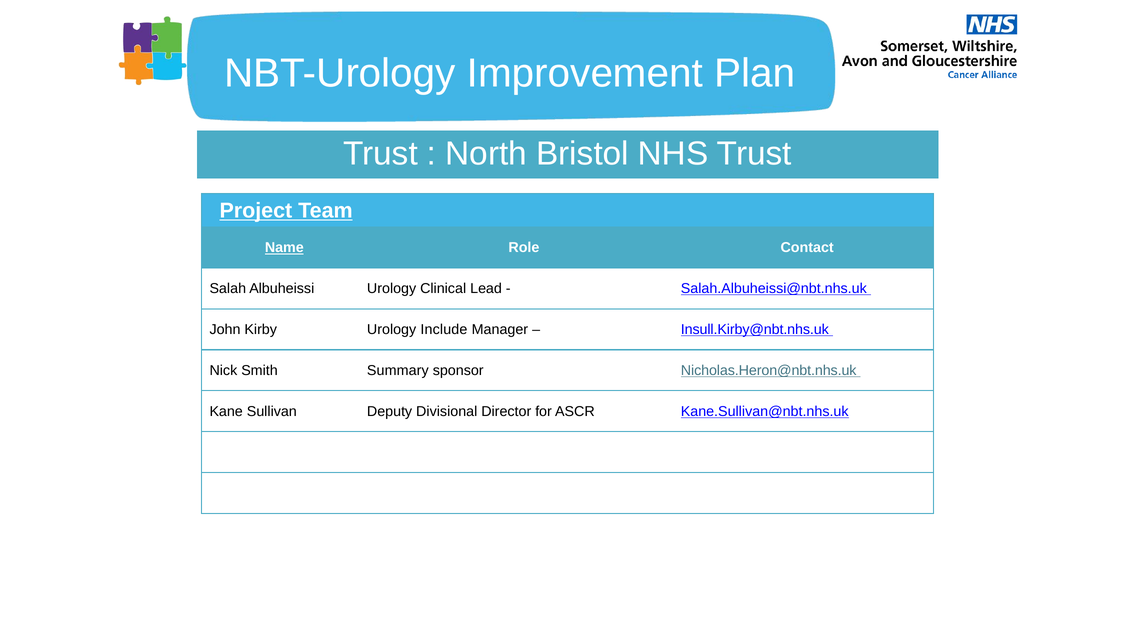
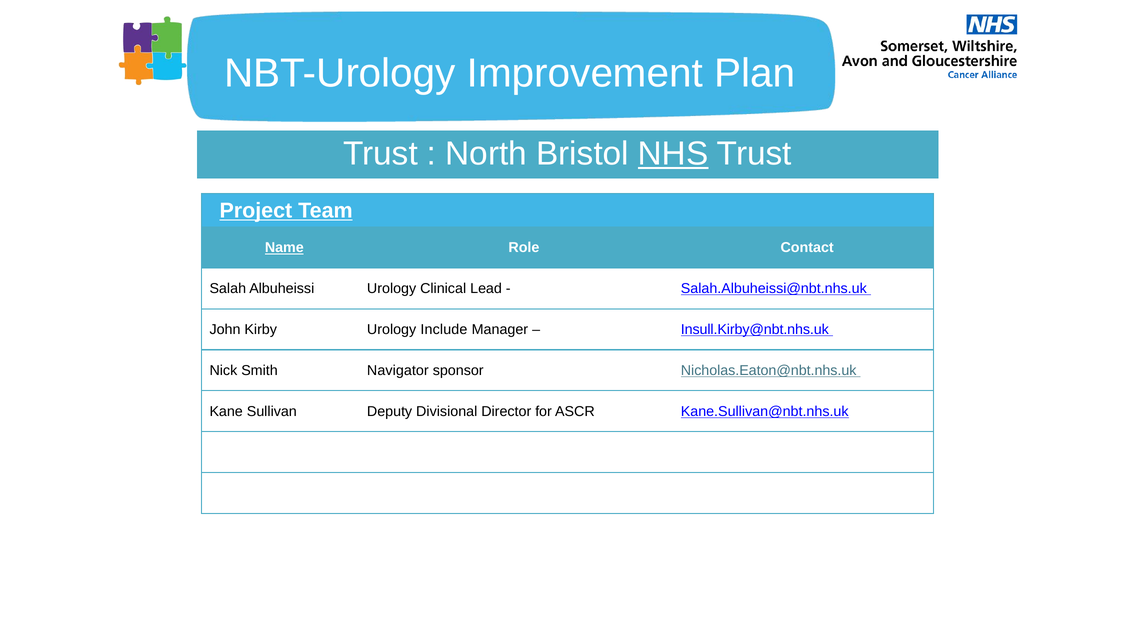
NHS underline: none -> present (673, 154)
Summary: Summary -> Navigator (398, 371)
Nicholas.Heron@nbt.nhs.uk: Nicholas.Heron@nbt.nhs.uk -> Nicholas.Eaton@nbt.nhs.uk (769, 371)
